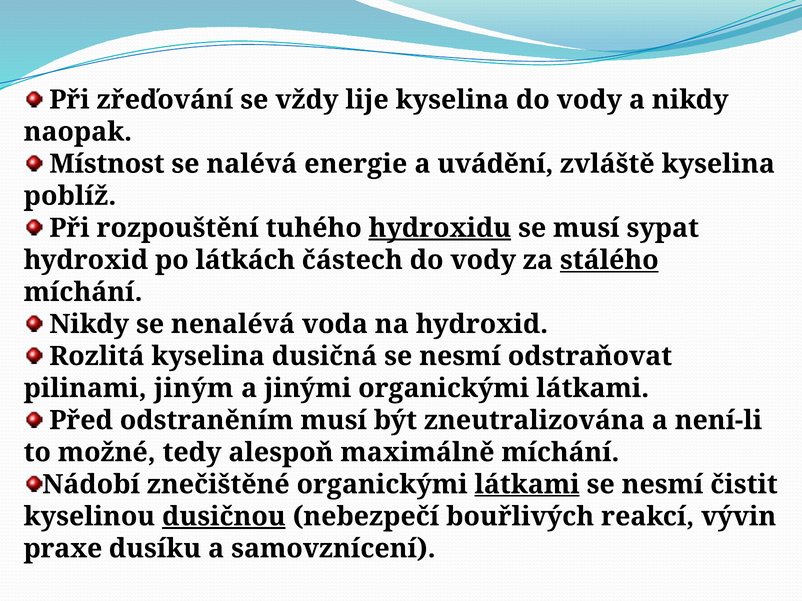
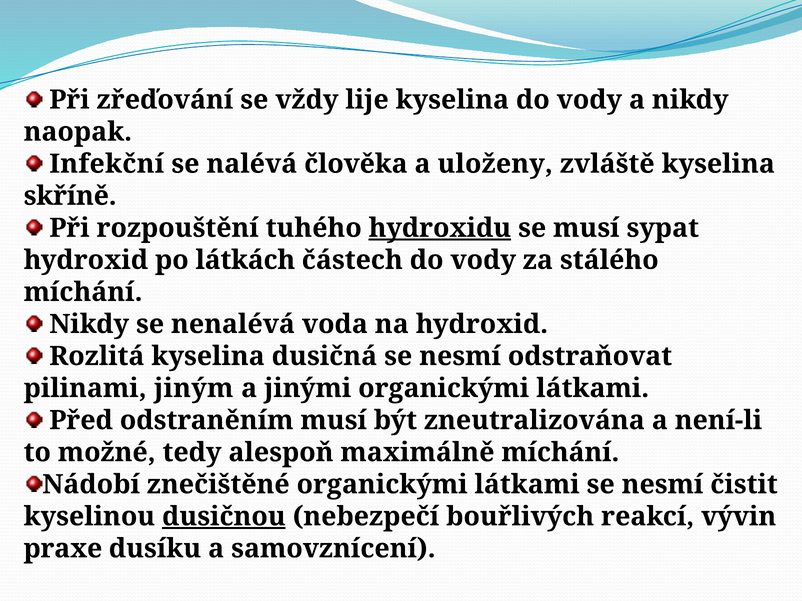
Místnost: Místnost -> Infekční (107, 164)
energie: energie -> člověka (356, 164)
uvádění: uvádění -> uloženy (495, 164)
poblíž: poblíž -> skříně (70, 196)
stálého underline: present -> none (609, 260)
látkami underline: present -> none (527, 485)
